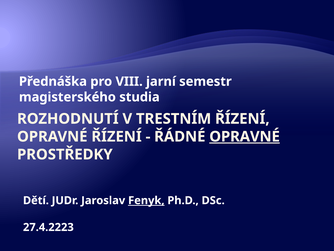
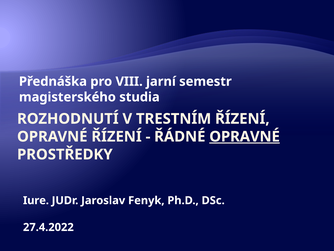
Dětí: Dětí -> Iure (36, 200)
Fenyk underline: present -> none (146, 200)
27.4.2223: 27.4.2223 -> 27.4.2022 (48, 227)
